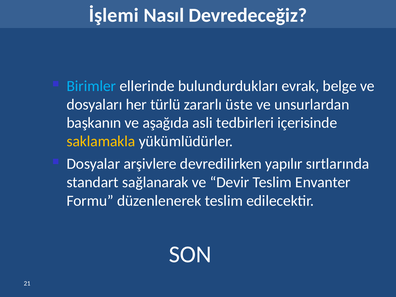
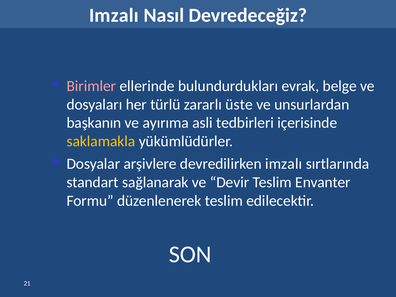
İşlemi: İşlemi -> Imzalı (114, 15)
Birimler colour: light blue -> pink (91, 86)
aşağıda: aşağıda -> ayırıma (166, 123)
devredilirken yapılır: yapılır -> imzalı (284, 164)
